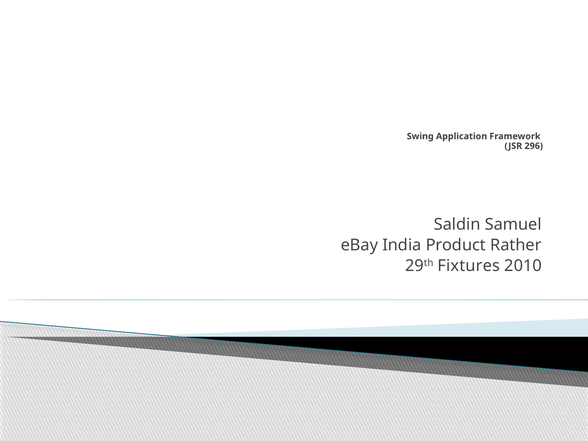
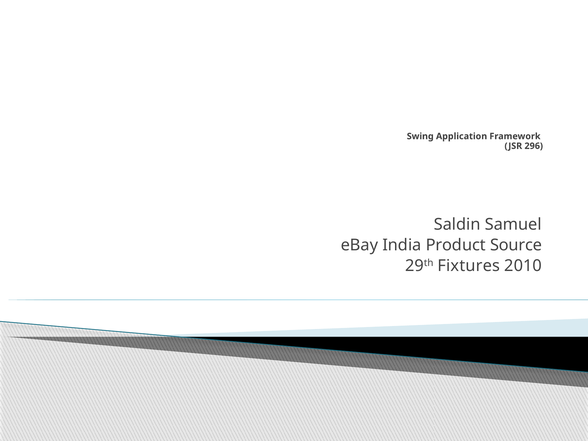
Rather: Rather -> Source (516, 245)
